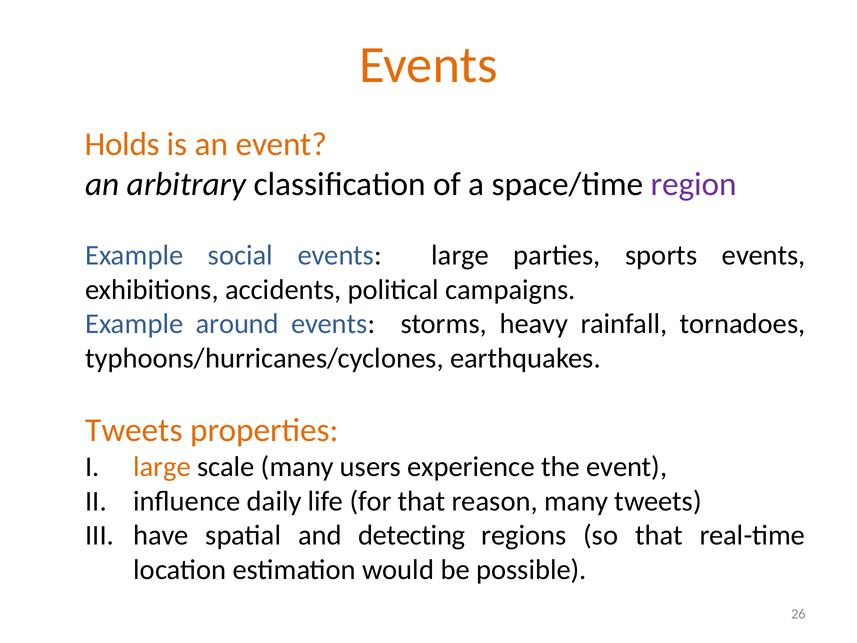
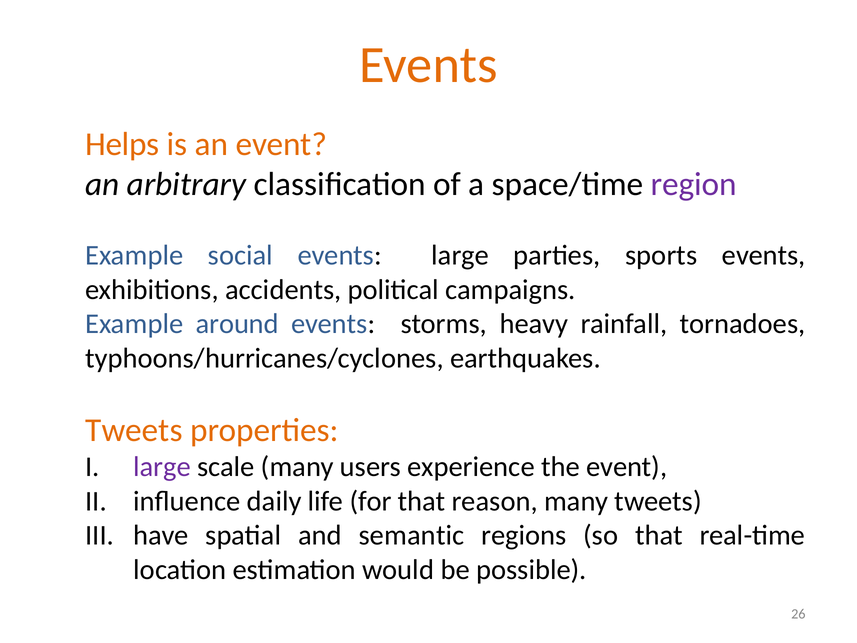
Holds: Holds -> Helps (122, 144)
large colour: orange -> purple (162, 467)
detecting: detecting -> semantic (412, 535)
